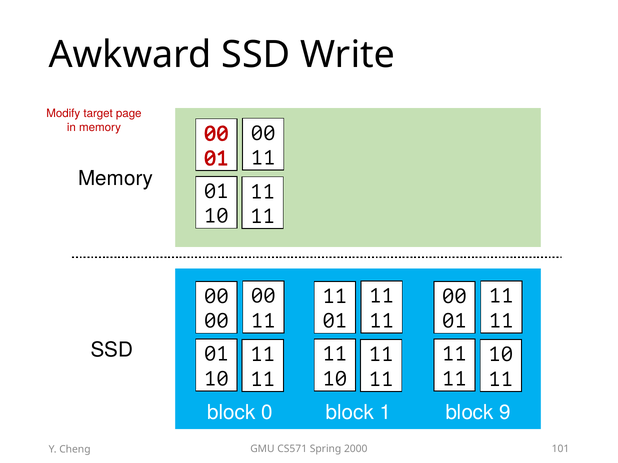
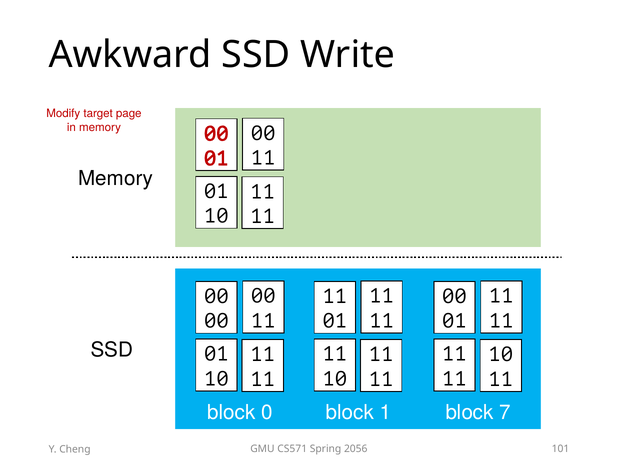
9: 9 -> 7 (505, 413)
2000: 2000 -> 2056 (356, 449)
